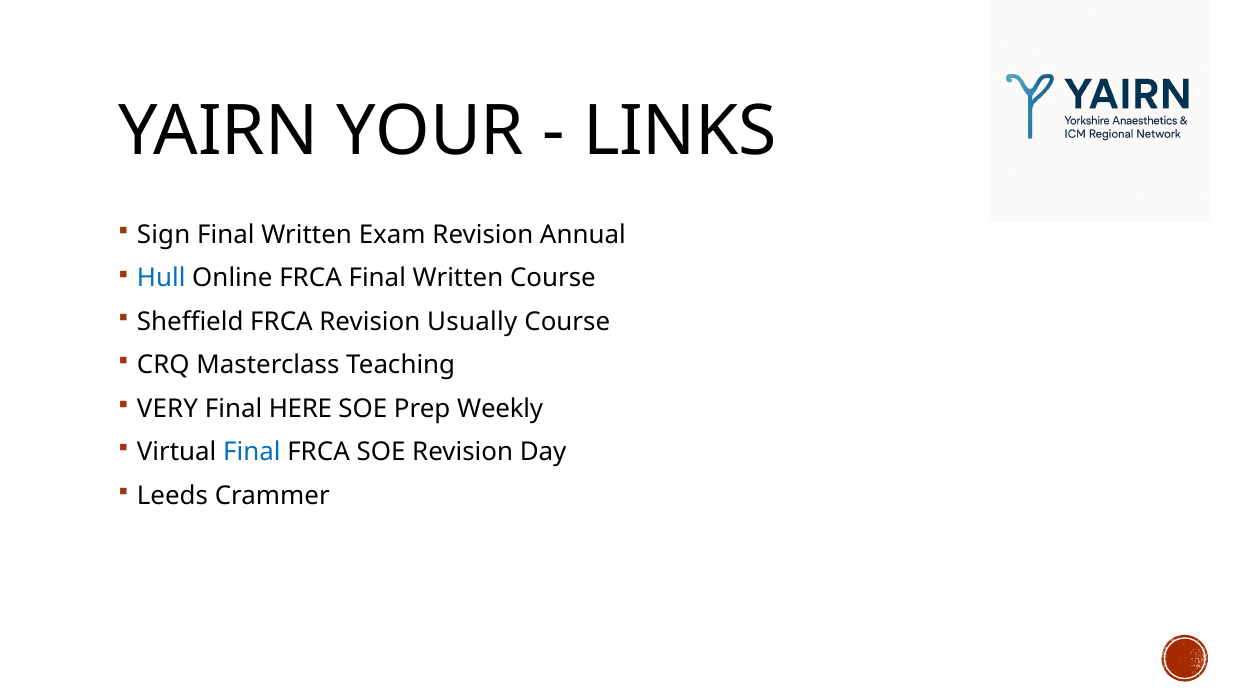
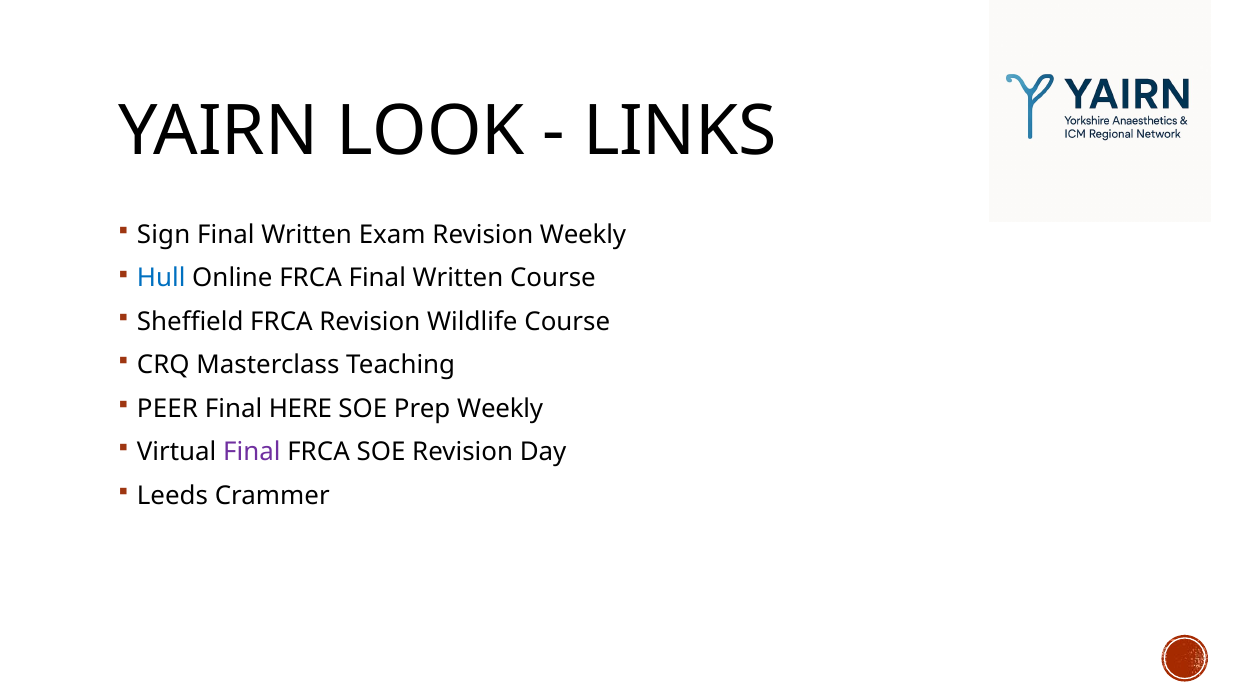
YOUR: YOUR -> LOOK (431, 131)
Revision Annual: Annual -> Weekly (583, 235)
Usually: Usually -> Wildlife (472, 322)
VERY: VERY -> PEER (167, 408)
Final colour: blue -> purple (252, 452)
